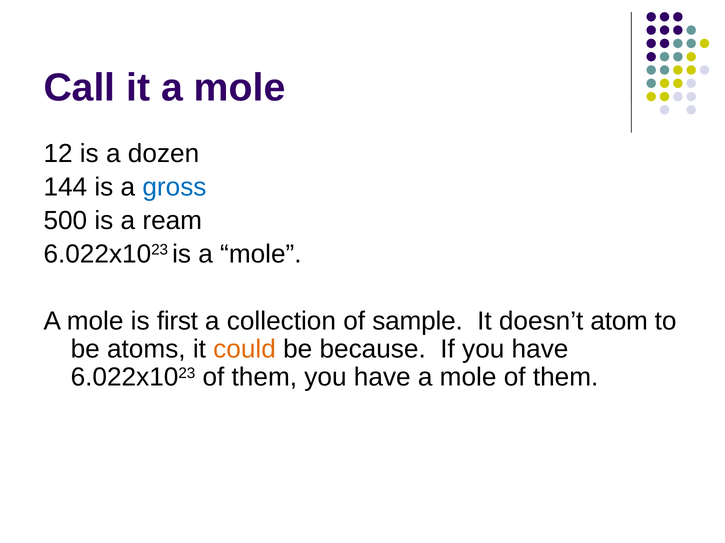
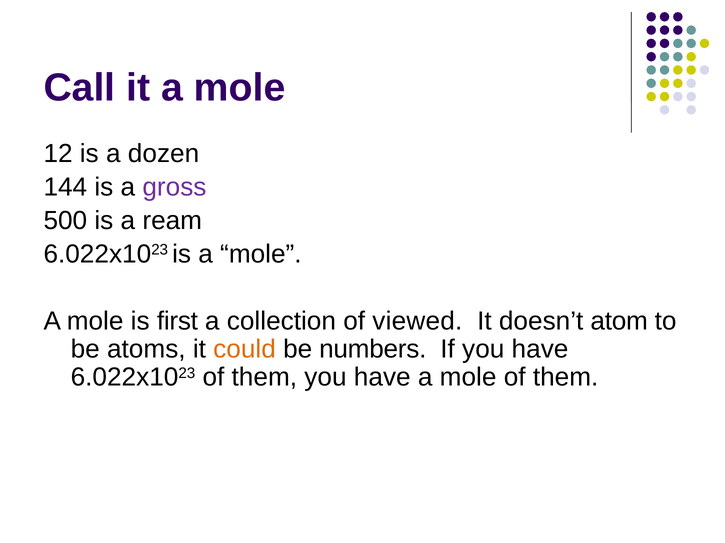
gross colour: blue -> purple (174, 187)
sample: sample -> viewed (417, 321)
because: because -> numbers (373, 350)
